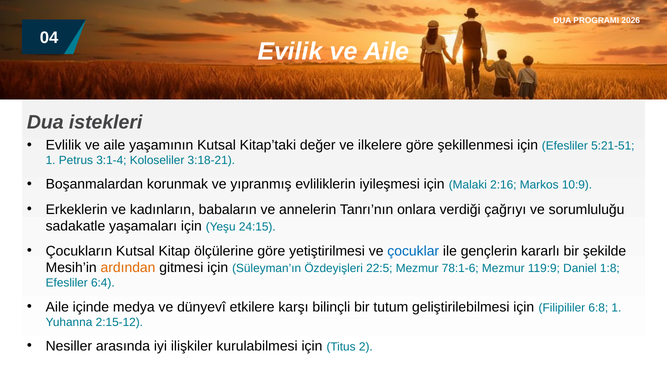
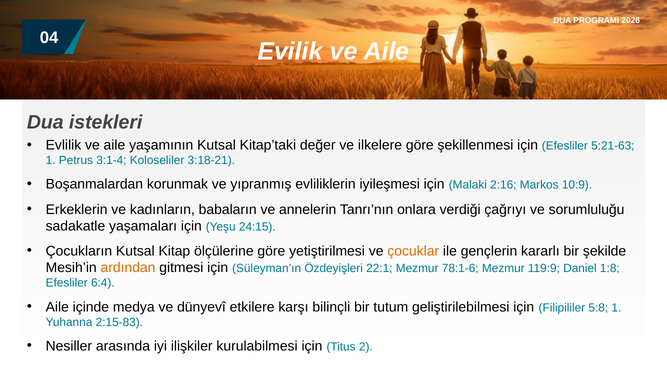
5:21-51: 5:21-51 -> 5:21-63 (613, 146)
çocuklar colour: blue -> orange (413, 251)
22:5: 22:5 -> 22:1 (379, 269)
6:8: 6:8 -> 5:8 (598, 308)
2:15-12: 2:15-12 -> 2:15-83 (119, 322)
